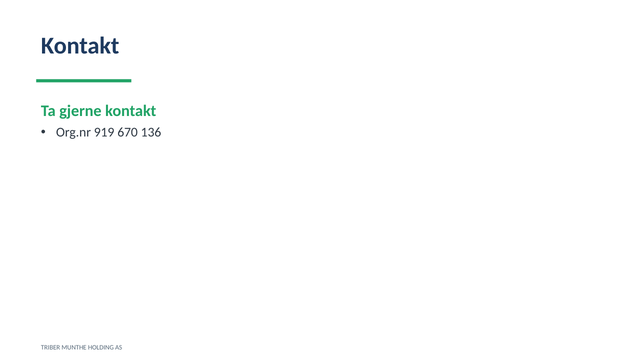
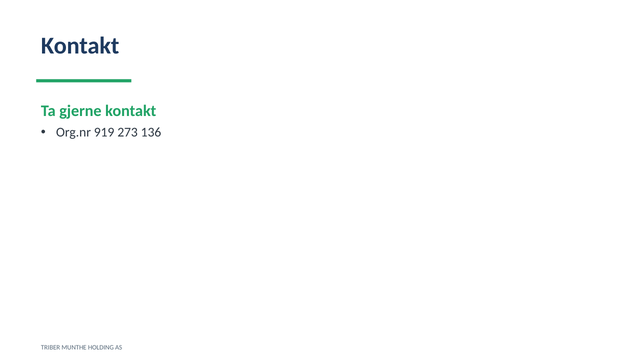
670: 670 -> 273 (128, 132)
